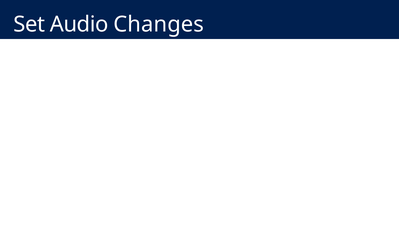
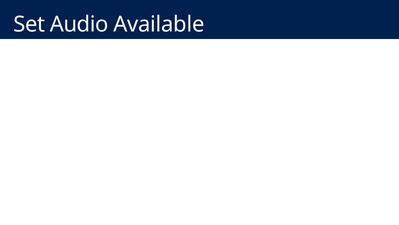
Changes: Changes -> Available (159, 24)
